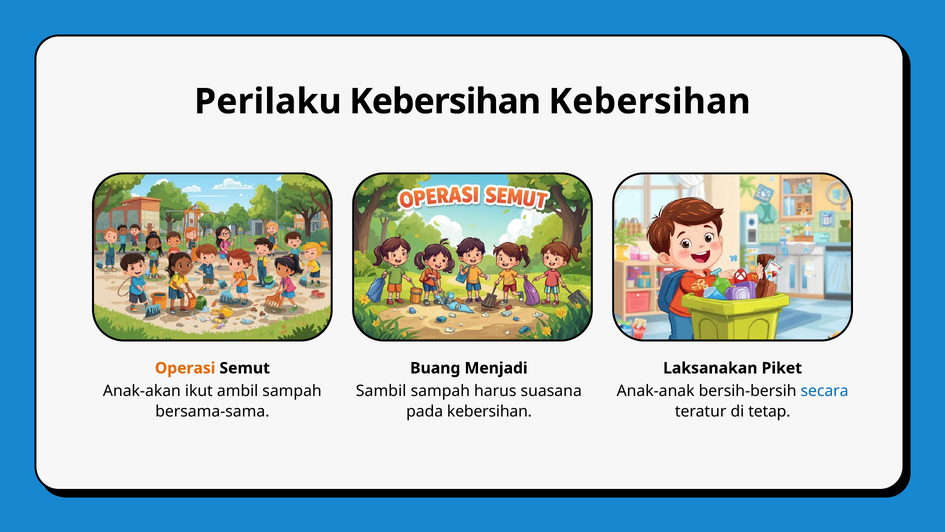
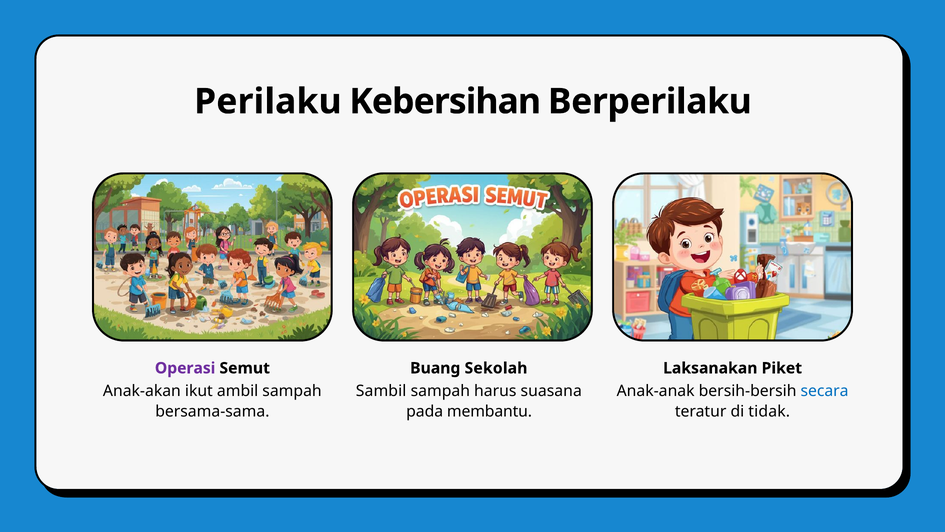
Kebersihan Kebersihan: Kebersihan -> Berperilaku (650, 101)
Operasi colour: orange -> purple (185, 368)
Menjadi: Menjadi -> Sekolah (496, 368)
pada kebersihan: kebersihan -> membantu (489, 411)
tetap: tetap -> tidak (769, 411)
